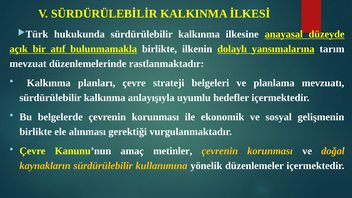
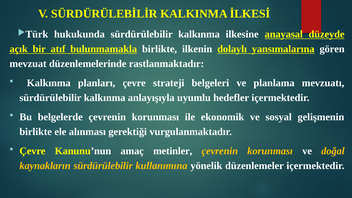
tarım: tarım -> gören (332, 49)
